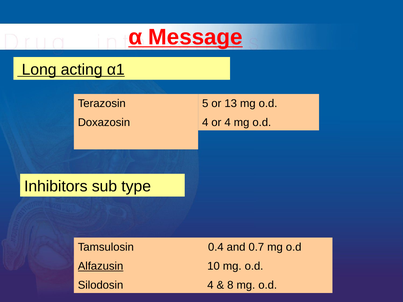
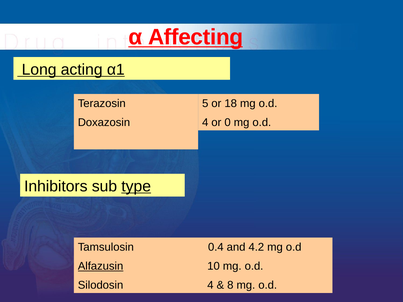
Message: Message -> Affecting (196, 37)
13: 13 -> 18 (231, 104)
or 4: 4 -> 0 (228, 123)
type underline: none -> present (136, 186)
0.7: 0.7 -> 4.2 (256, 247)
